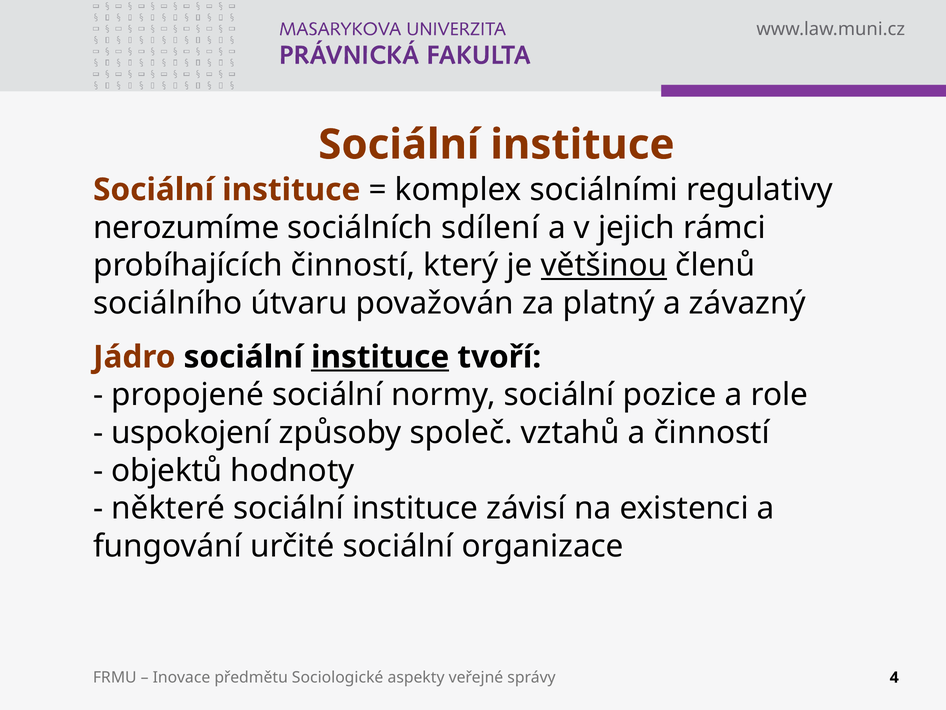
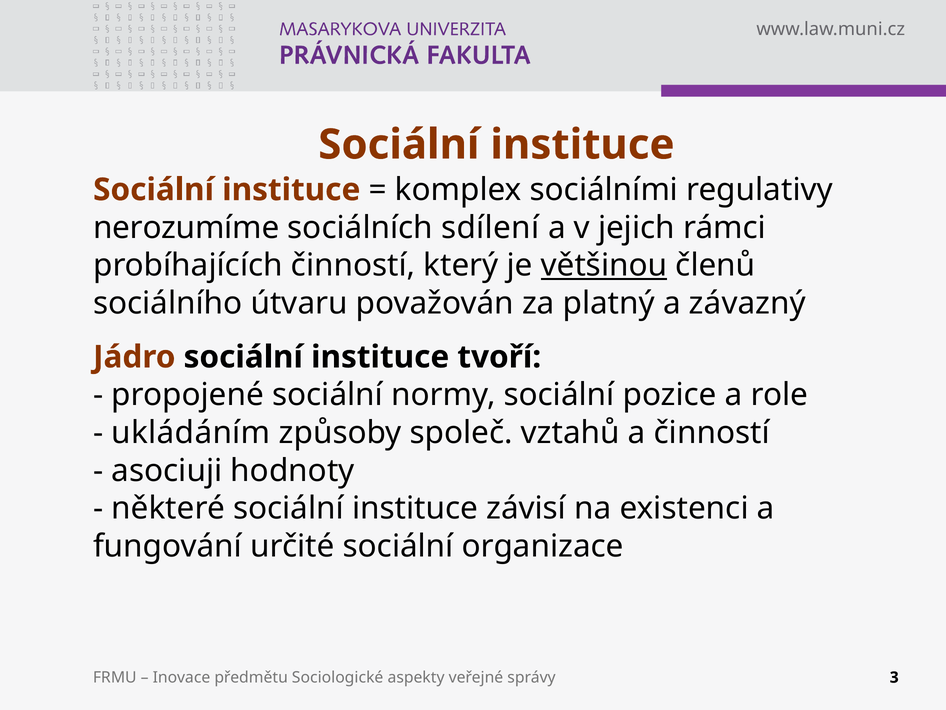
instituce underline: present -> none (380, 357)
uspokojení: uspokojení -> ukládáním (191, 432)
objektů: objektů -> asociuji (167, 470)
4: 4 -> 3 (894, 677)
